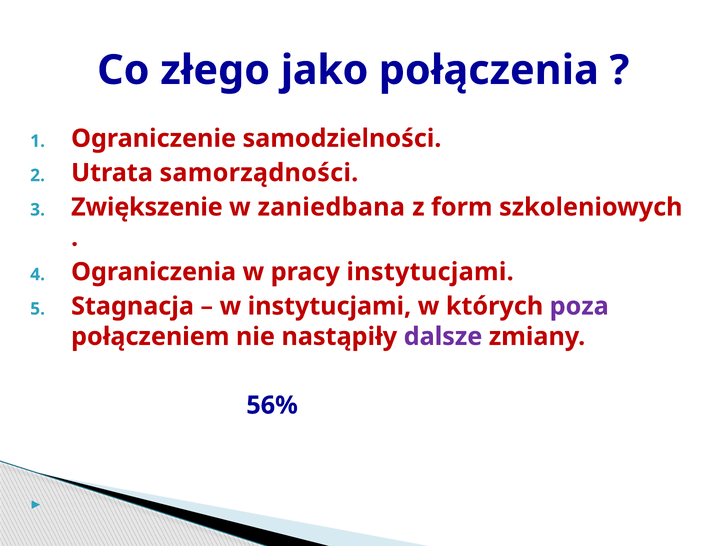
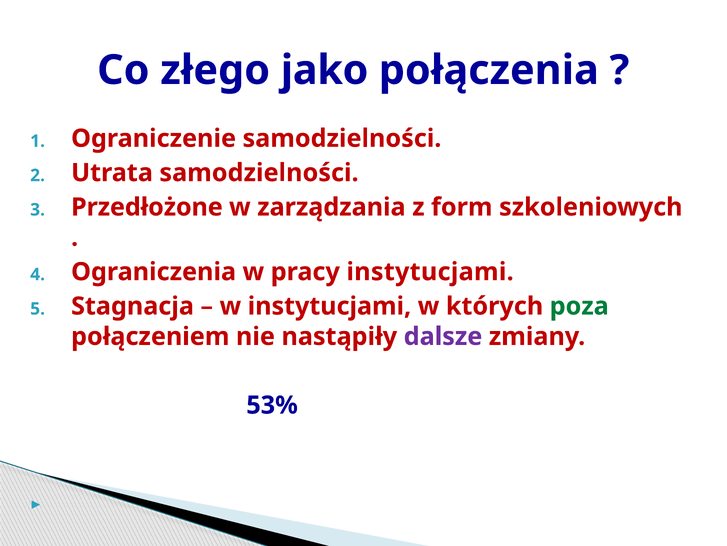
Utrata samorządności: samorządności -> samodzielności (259, 173)
Zwiększenie: Zwiększenie -> Przedłożone (147, 207)
zaniedbana: zaniedbana -> zarządzania (331, 207)
poza colour: purple -> green (579, 306)
56%: 56% -> 53% (272, 405)
